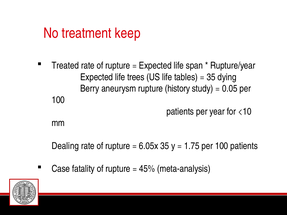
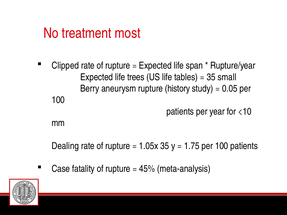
keep: keep -> most (128, 33)
Treated: Treated -> Clipped (65, 66)
dying: dying -> small (227, 77)
6.05x: 6.05x -> 1.05x (149, 146)
